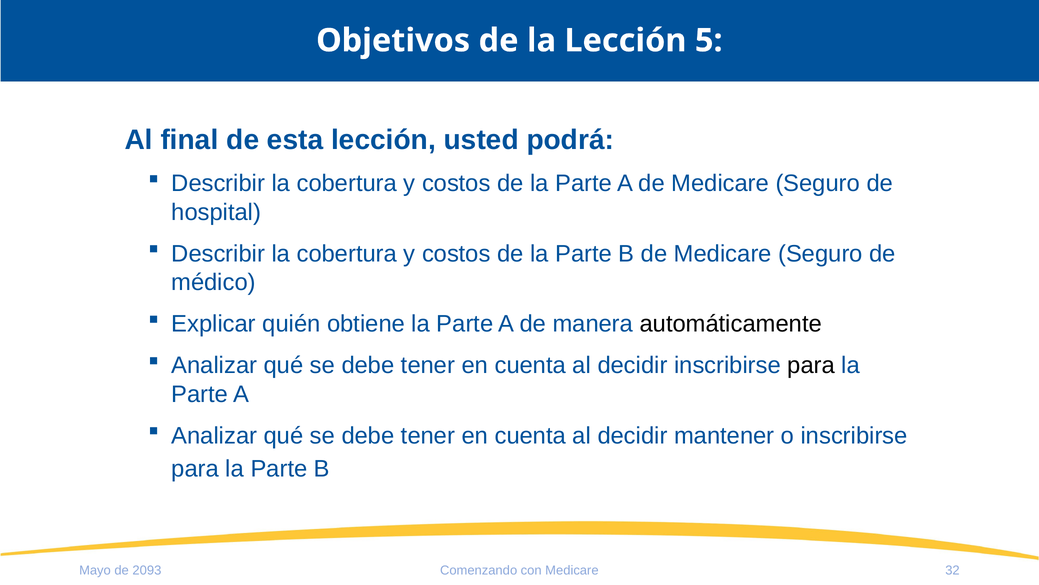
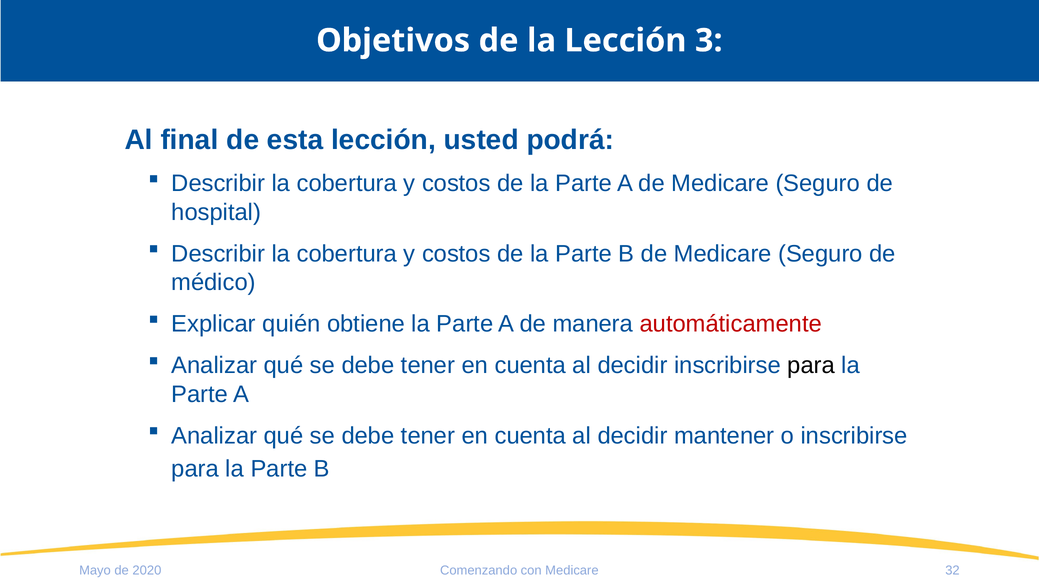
5: 5 -> 3 (709, 41)
automáticamente colour: black -> red (731, 324)
2093: 2093 -> 2020 (147, 570)
